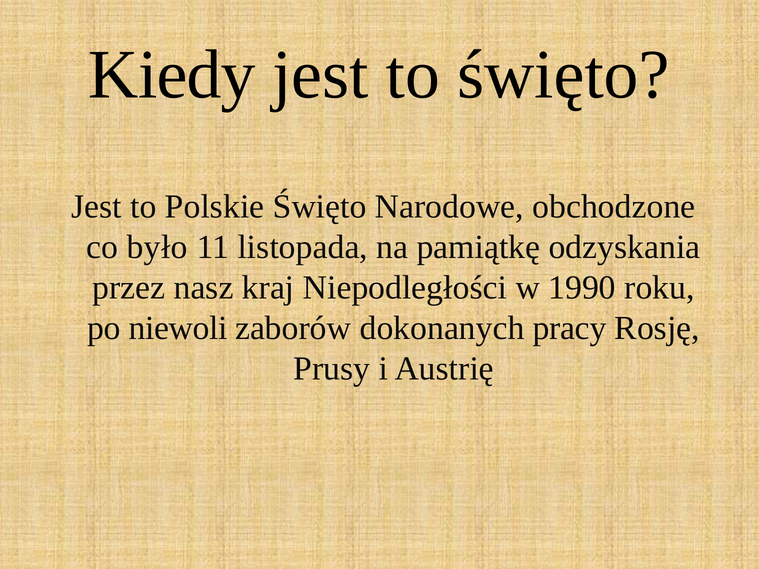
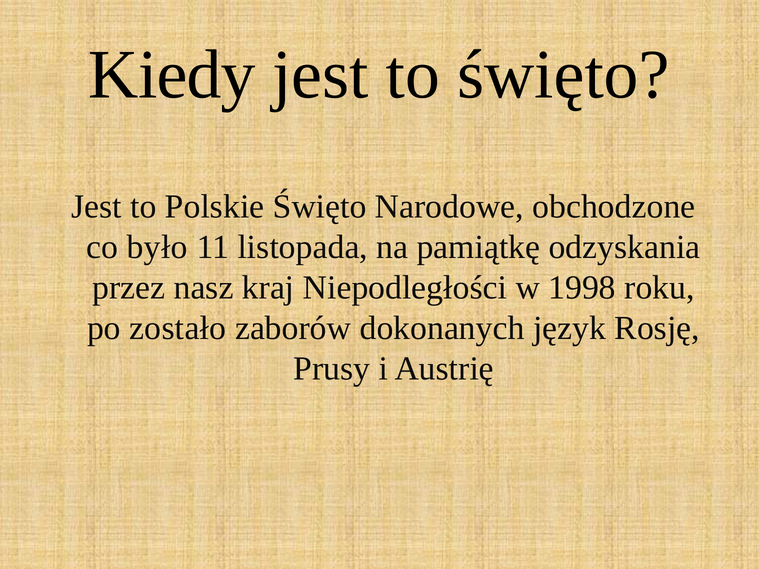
1990: 1990 -> 1998 (582, 288)
niewoli: niewoli -> zostało (178, 328)
pracy: pracy -> język (569, 328)
